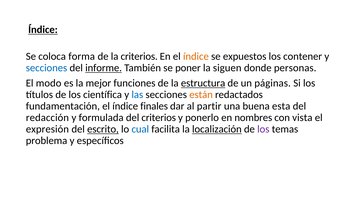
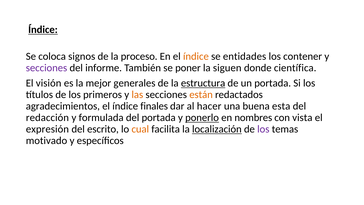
forma: forma -> signos (82, 56)
la criterios: criterios -> proceso (139, 56)
expuestos: expuestos -> entidades (245, 56)
secciones colour: blue -> purple (47, 68)
informe underline: present -> none (104, 68)
personas: personas -> científica (295, 68)
modo: modo -> visión (49, 83)
funciones: funciones -> generales (134, 83)
un páginas: páginas -> portada (273, 83)
científica: científica -> primeros (103, 95)
las colour: blue -> orange (137, 95)
fundamentación: fundamentación -> agradecimientos (63, 106)
partir: partir -> hacer (209, 106)
del criterios: criterios -> portada (159, 117)
ponerlo underline: none -> present (202, 117)
escrito underline: present -> none (103, 129)
cual colour: blue -> orange (140, 129)
problema: problema -> motivado (47, 140)
